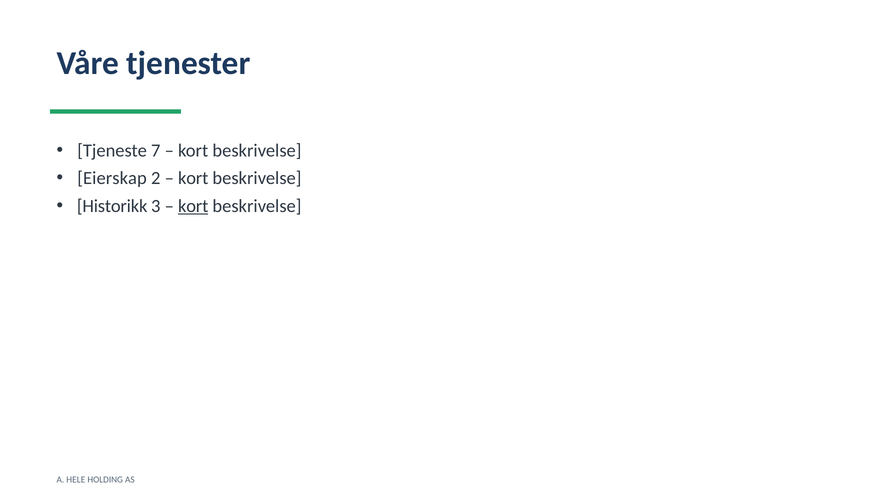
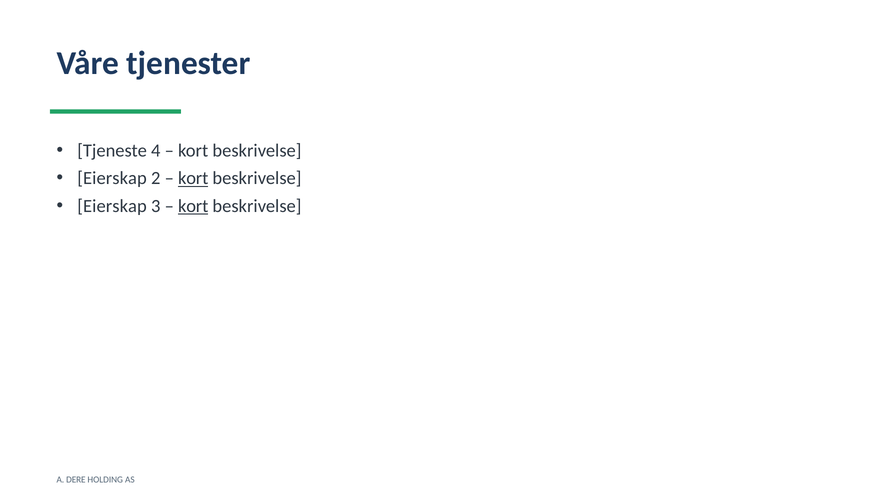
7: 7 -> 4 (156, 150)
kort underline: none -> present (193, 178)
Historikk: Historikk -> Eierskap (112, 206)
HELE: HELE -> DERE (76, 479)
